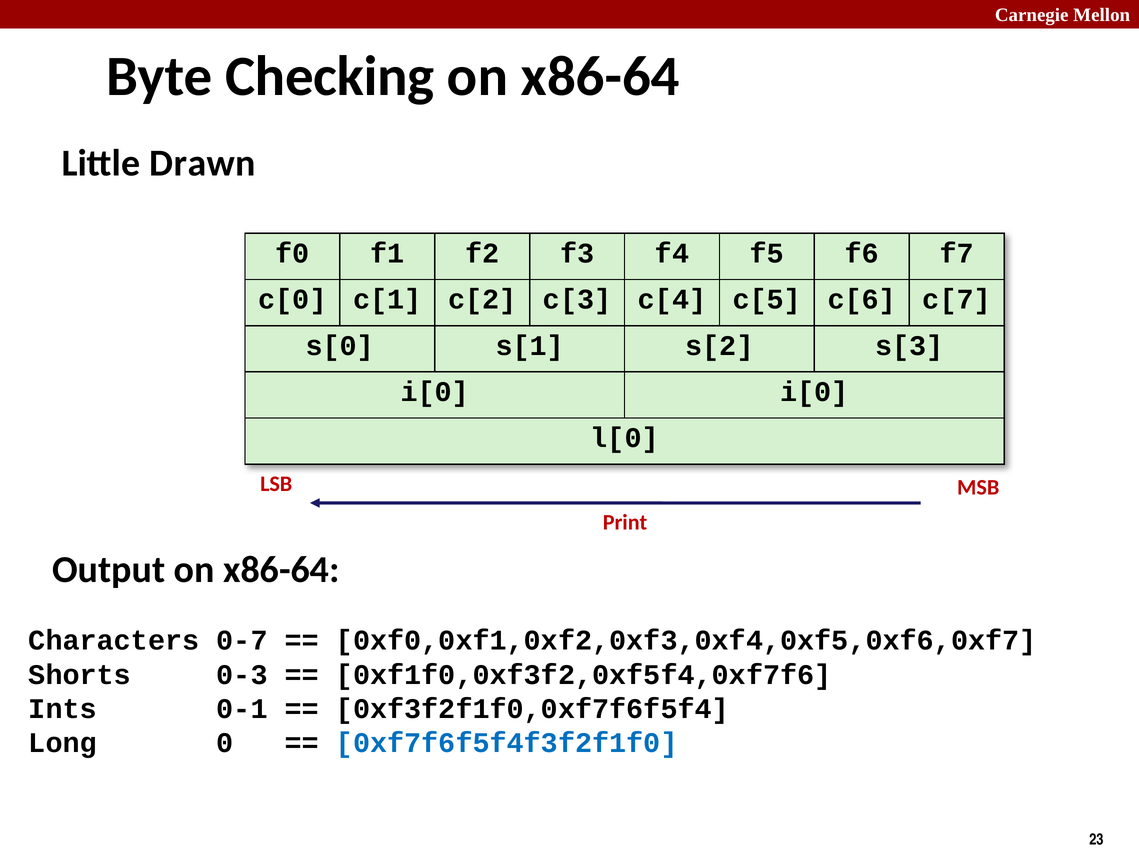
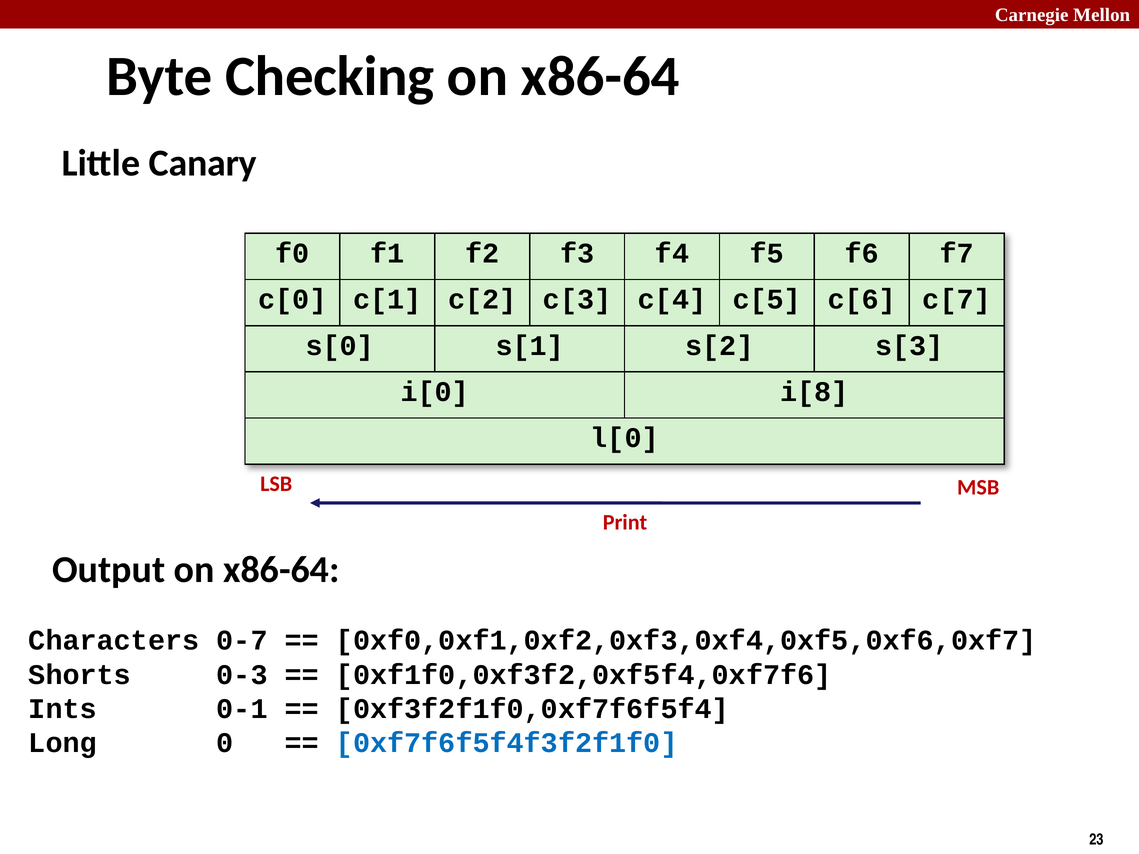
Drawn: Drawn -> Canary (203, 163)
i[0 i[0: i[0 -> i[8 (814, 392)
